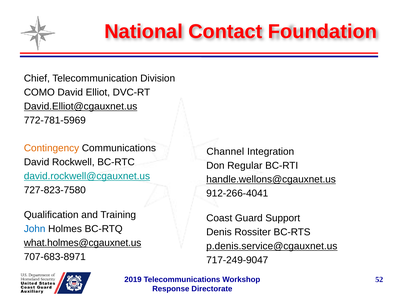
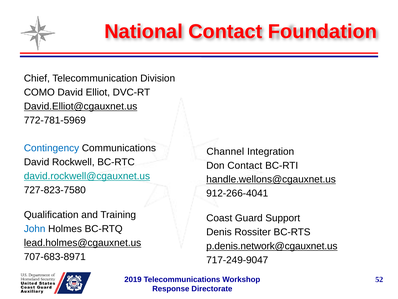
Contingency colour: orange -> blue (51, 148)
Don Regular: Regular -> Contact (245, 165)
what.holmes@cgauxnet.us: what.holmes@cgauxnet.us -> lead.holmes@cgauxnet.us (83, 242)
p.denis.service@cgauxnet.us: p.denis.service@cgauxnet.us -> p.denis.network@cgauxnet.us (272, 246)
